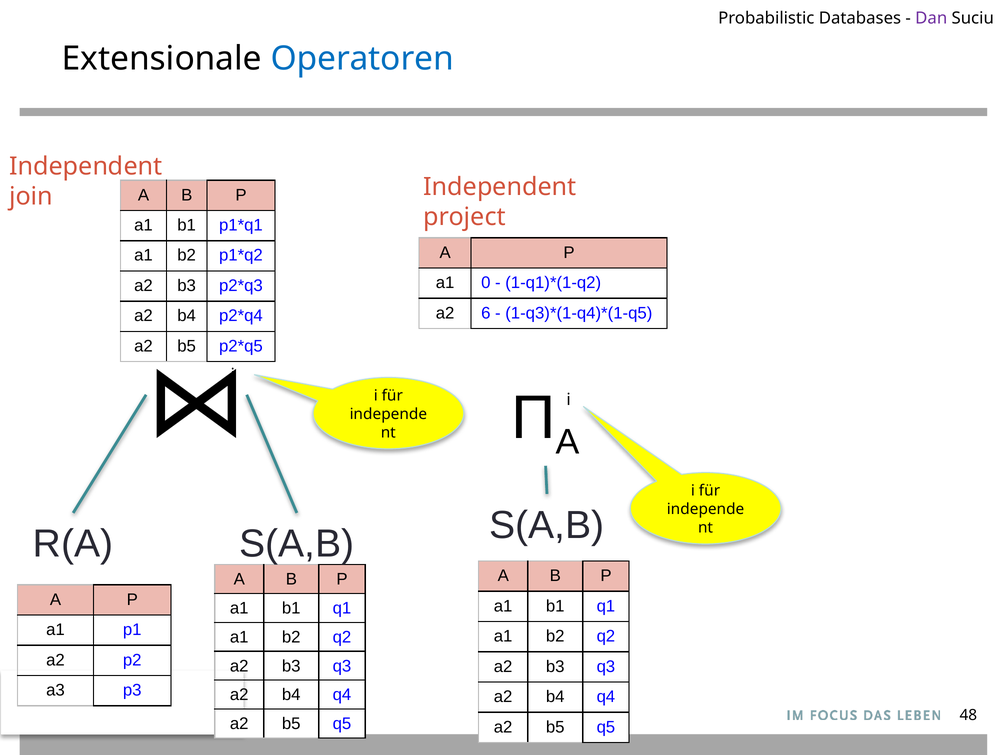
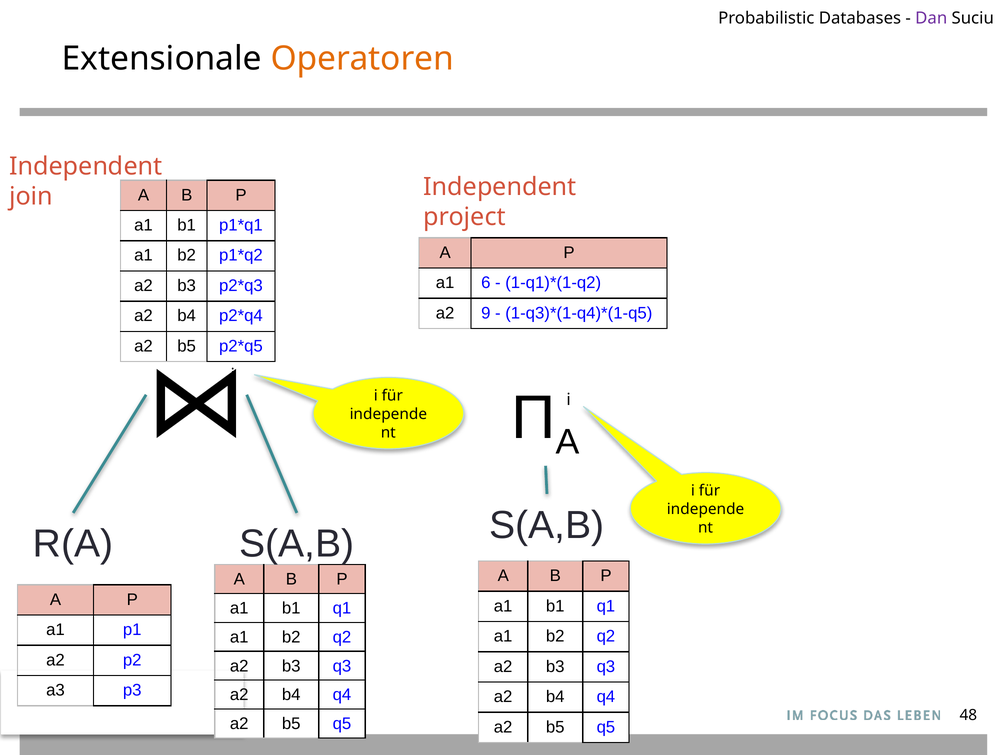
Operatoren colour: blue -> orange (362, 59)
0: 0 -> 6 (486, 283)
6: 6 -> 9 (486, 313)
